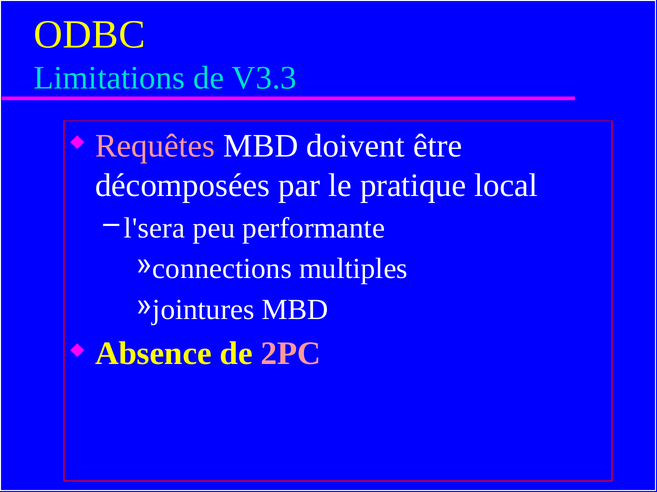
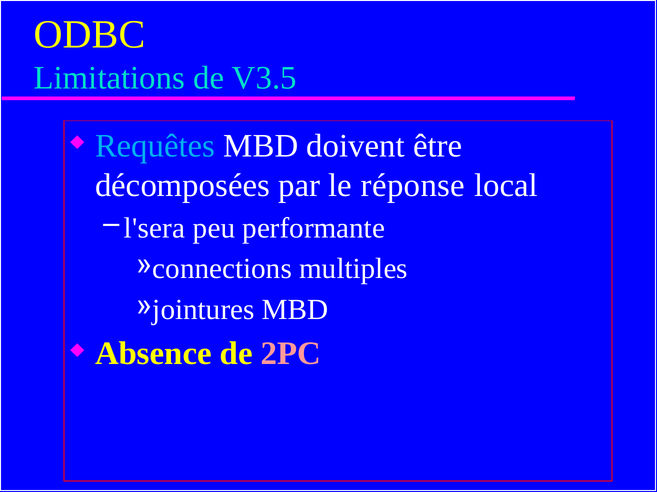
V3.3: V3.3 -> V3.5 (264, 78)
Requêtes colour: pink -> light blue (155, 146)
pratique: pratique -> réponse (413, 186)
